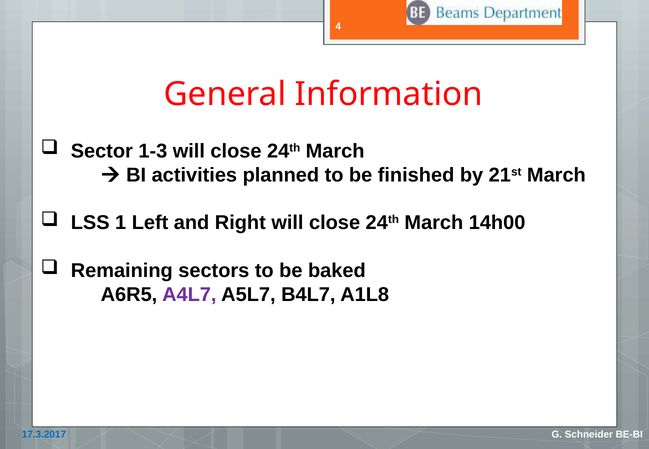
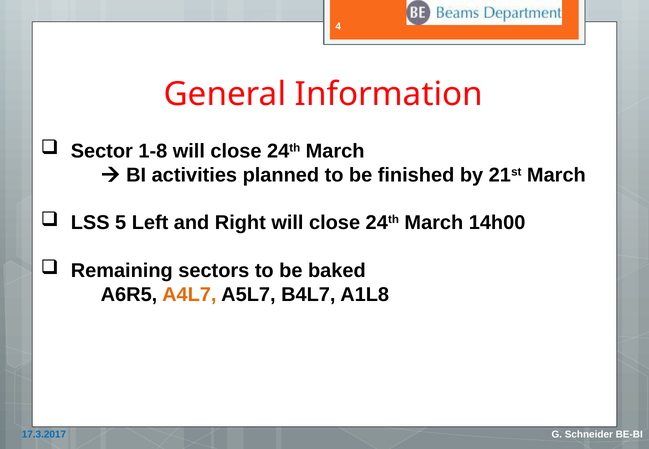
1-3: 1-3 -> 1-8 (153, 151)
1: 1 -> 5 (121, 223)
A4L7 colour: purple -> orange (189, 295)
